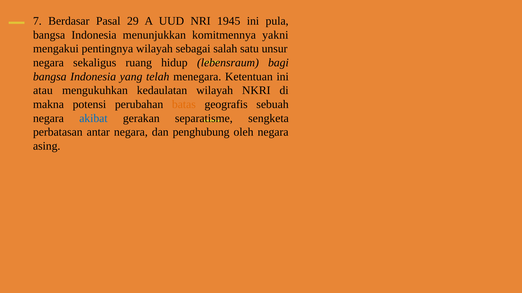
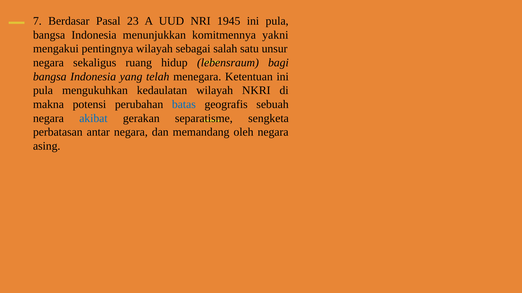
29: 29 -> 23 (133, 21)
atau: atau -> pula (43, 91)
batas colour: orange -> blue (184, 105)
penghubung: penghubung -> memandang (201, 132)
